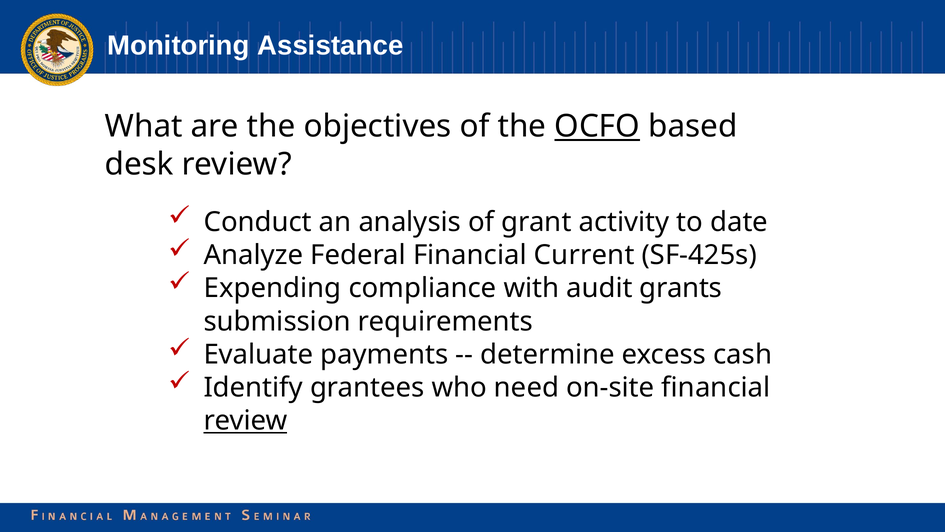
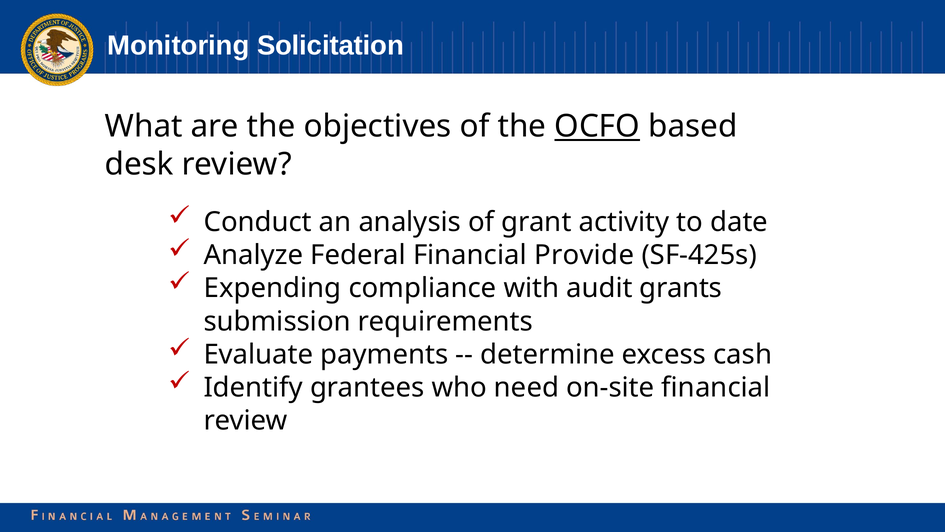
Assistance: Assistance -> Solicitation (330, 46)
Current: Current -> Provide (584, 255)
review underline: present -> none (246, 420)
